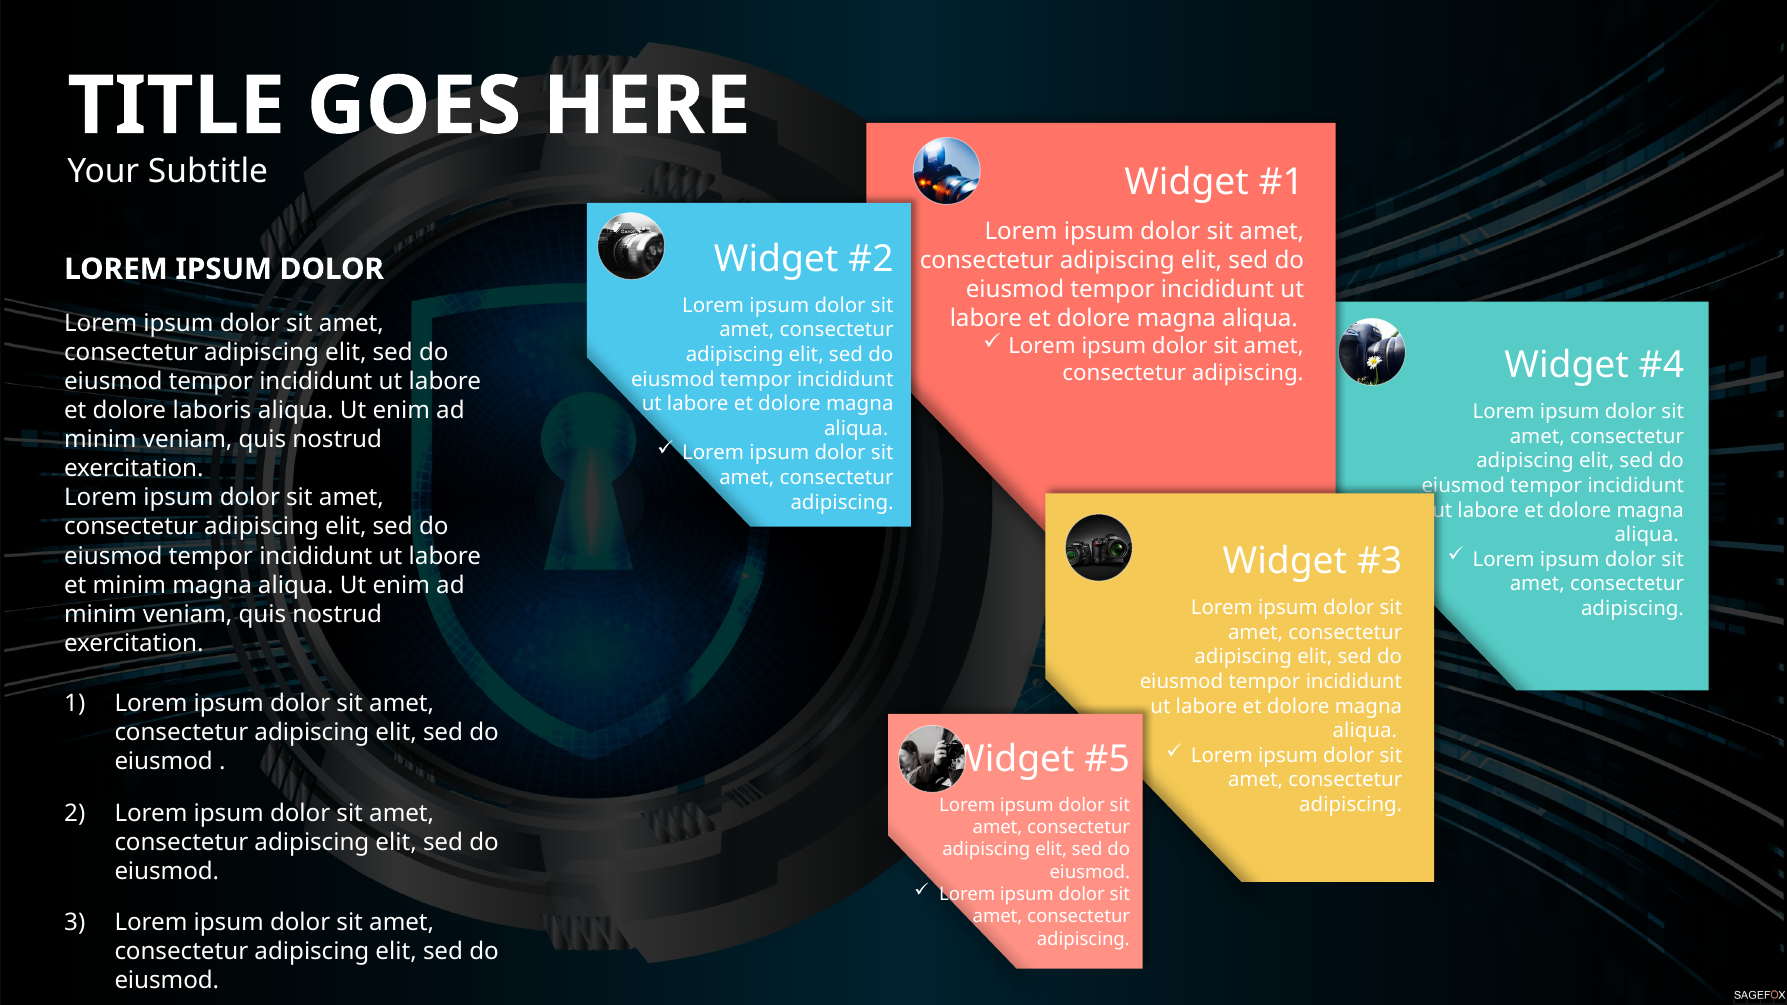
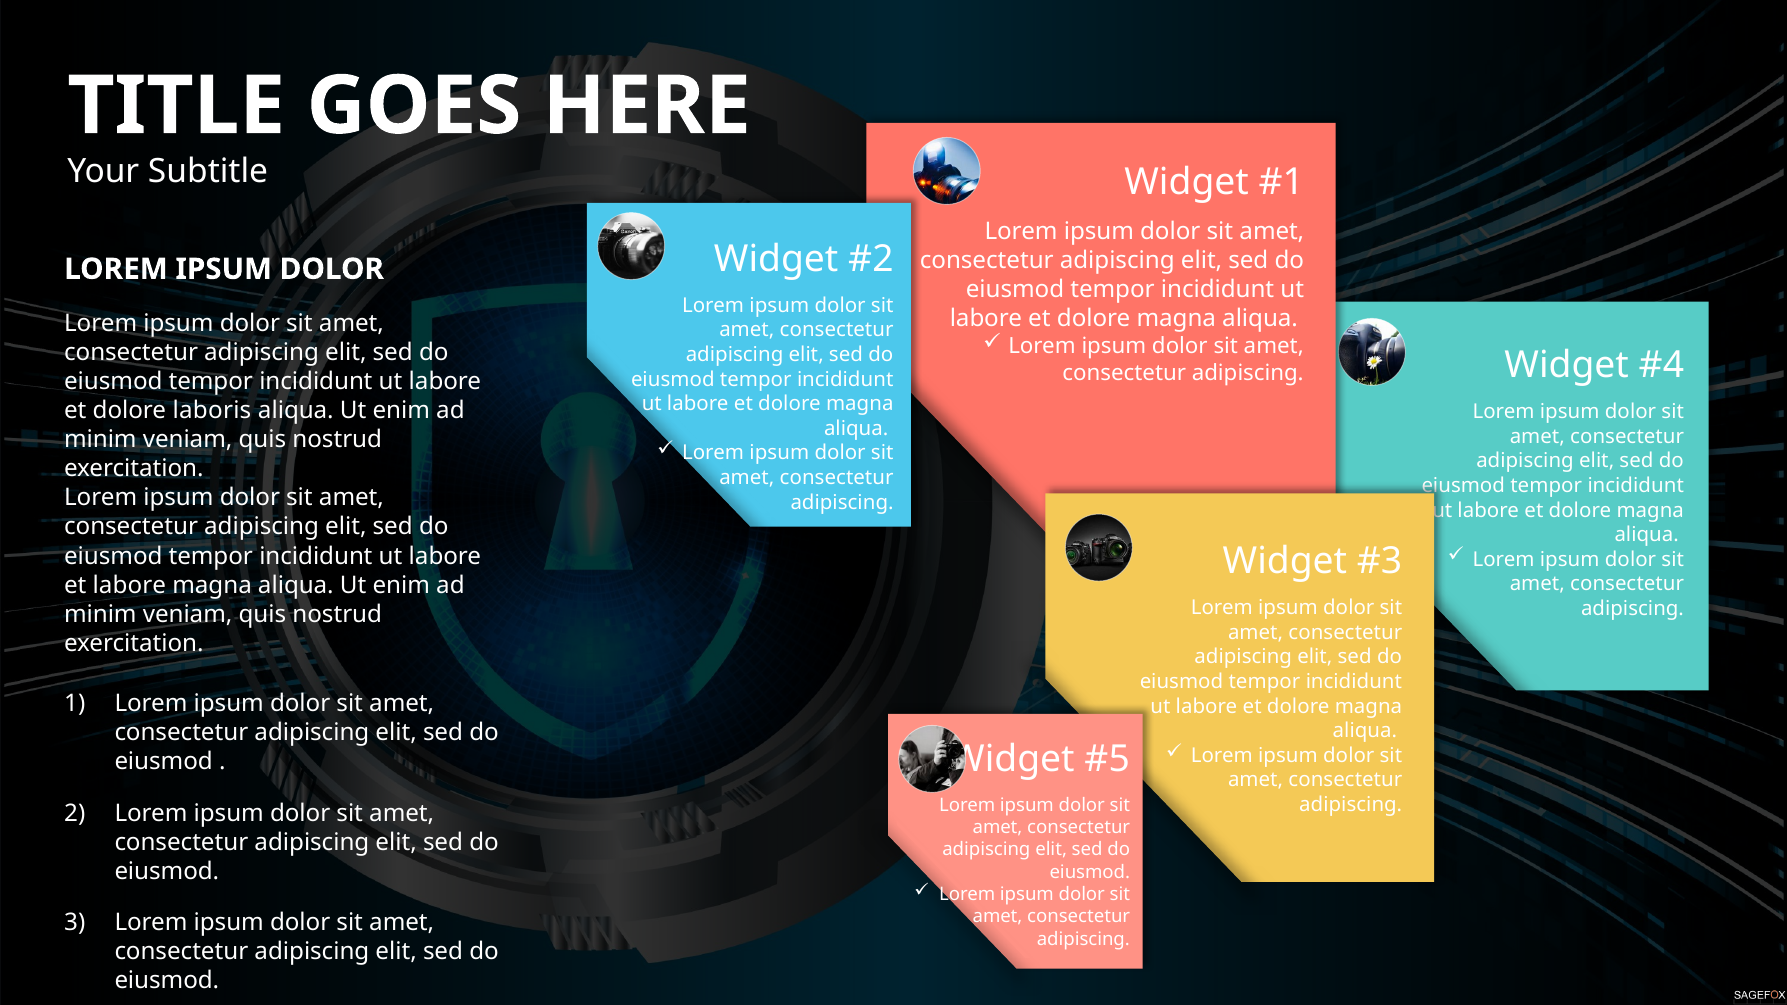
et minim: minim -> labore (129, 585)
